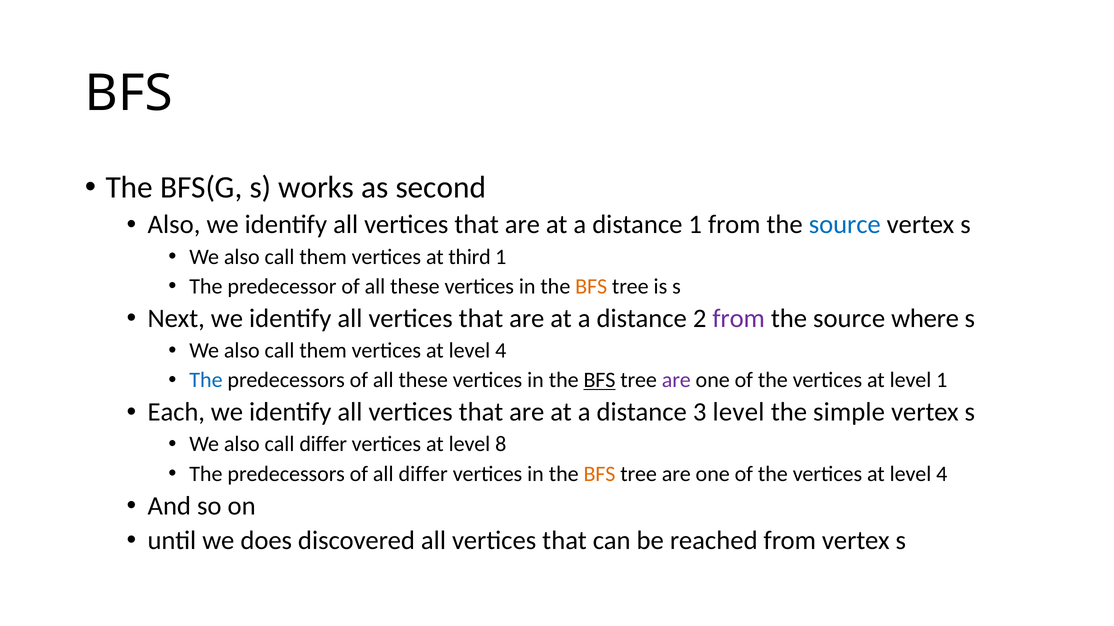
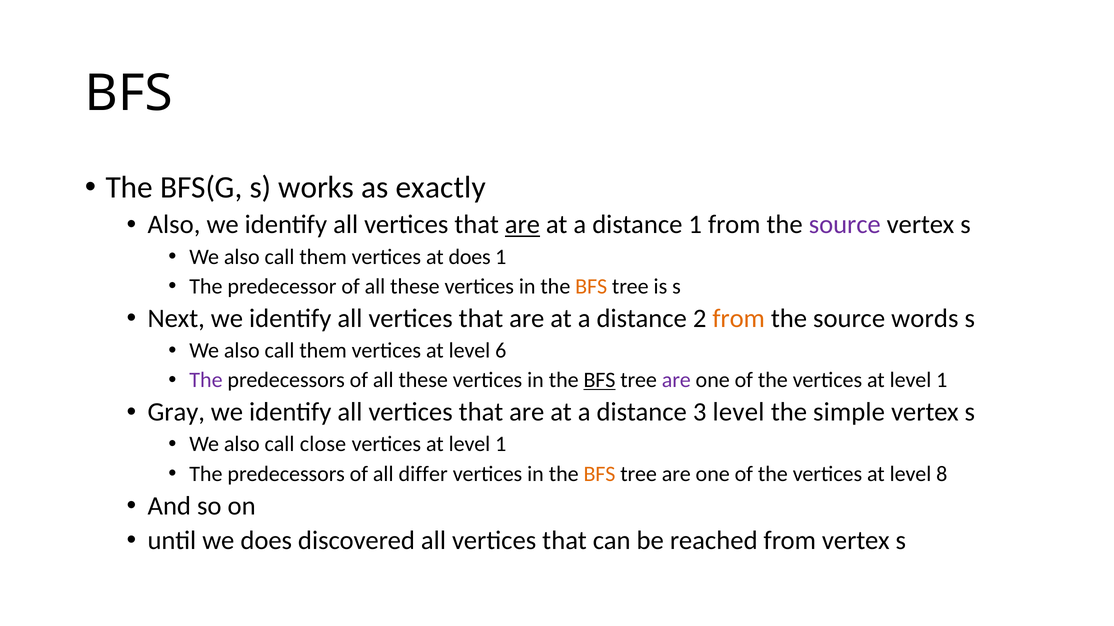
second: second -> exactly (441, 188)
are underline: none -> present (522, 225)
source colour: blue -> purple (845, 225)
at third: third -> does (470, 257)
from colour: purple -> orange (739, 319)
where: where -> words (925, 319)
4: 4 -> 6 (501, 351)
The colour: blue -> purple (206, 380)
Each: Each -> Gray (176, 413)
call differ: differ -> close (323, 445)
8: 8 -> 1 (501, 445)
4: 4 -> 8 (942, 474)
